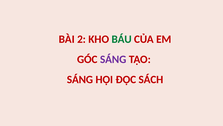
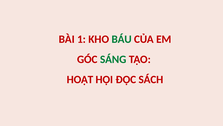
2: 2 -> 1 (82, 39)
SÁNG colour: purple -> green (113, 59)
SÁNG: SÁNG -> HOẠT (80, 79)
